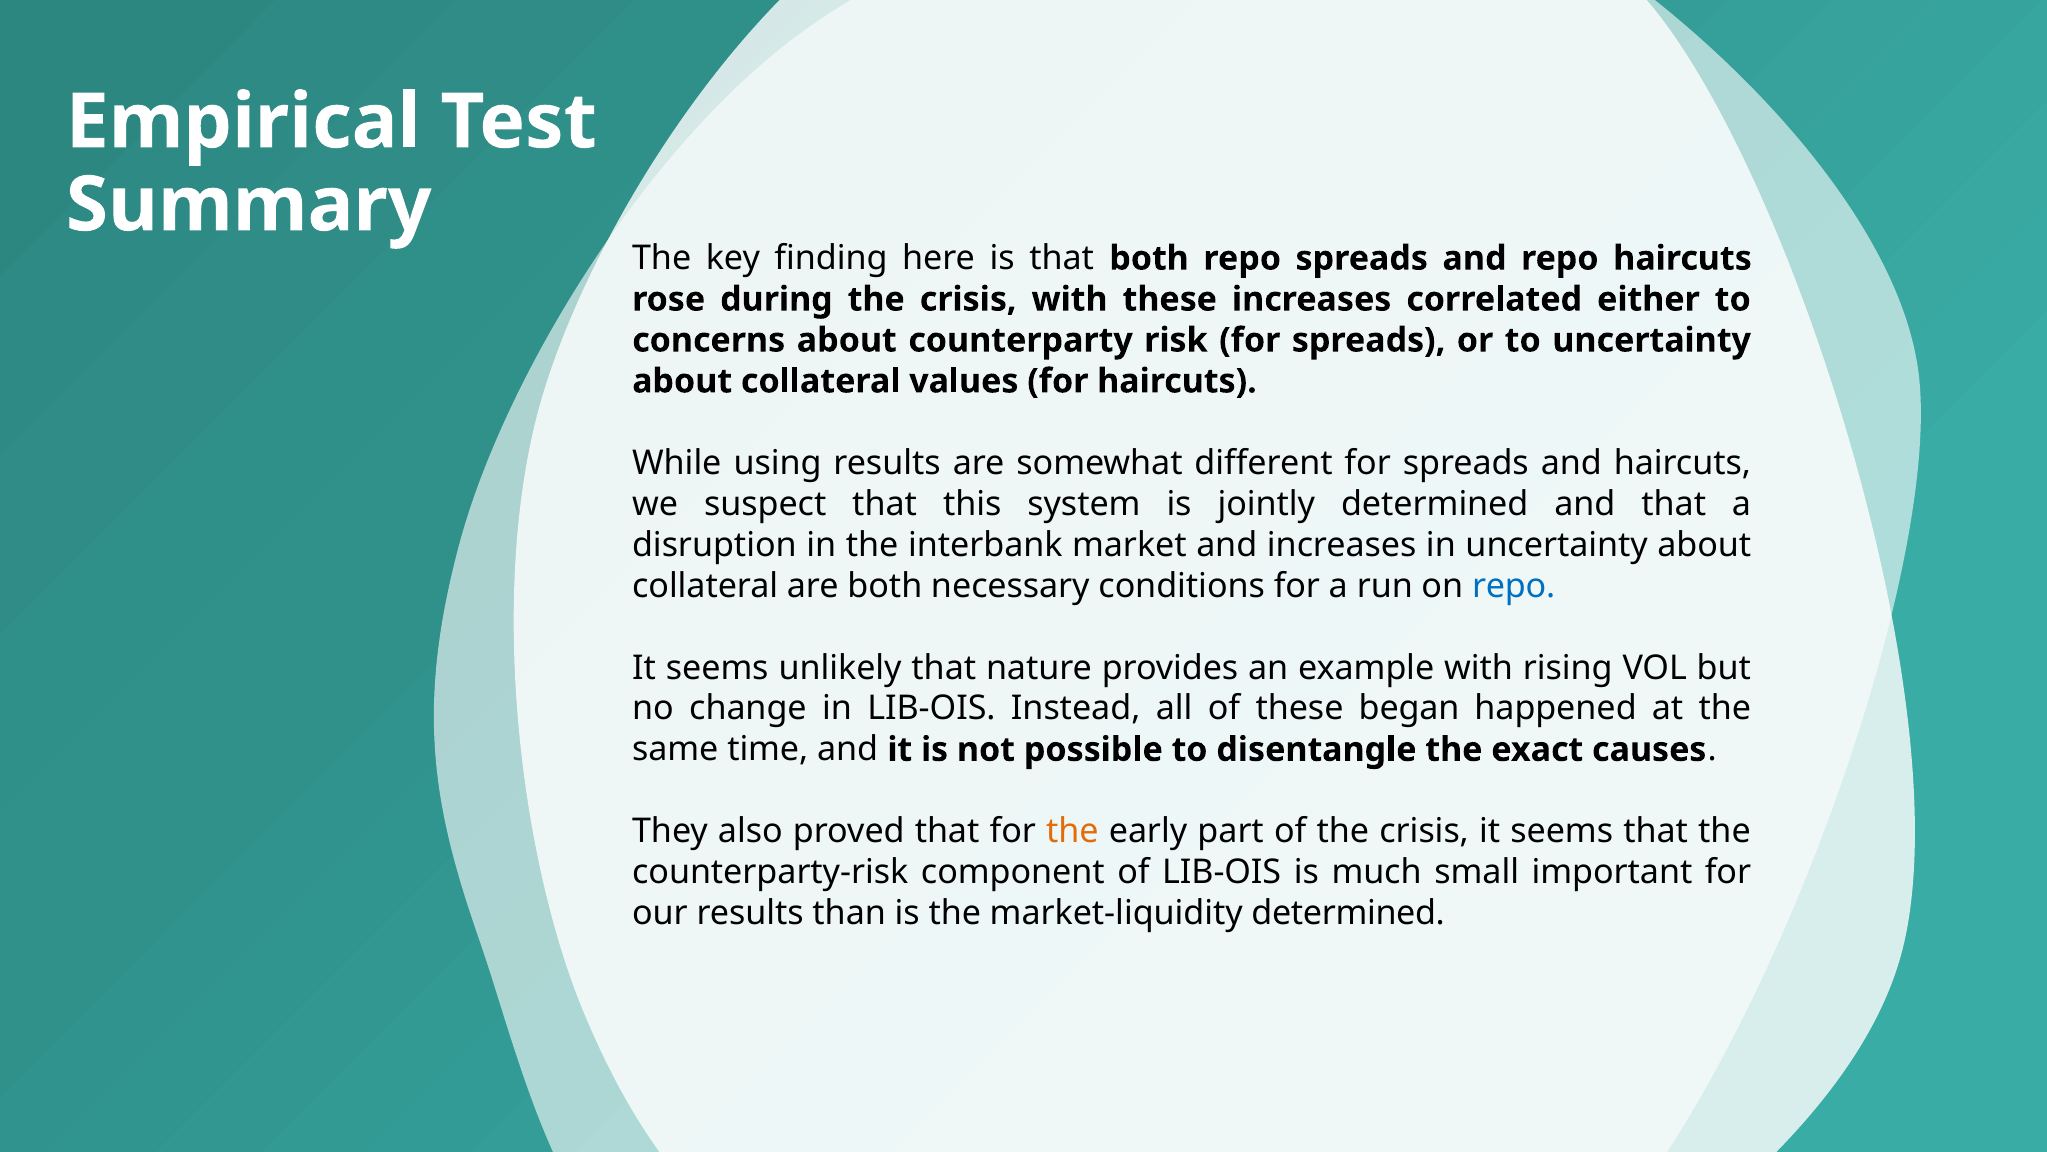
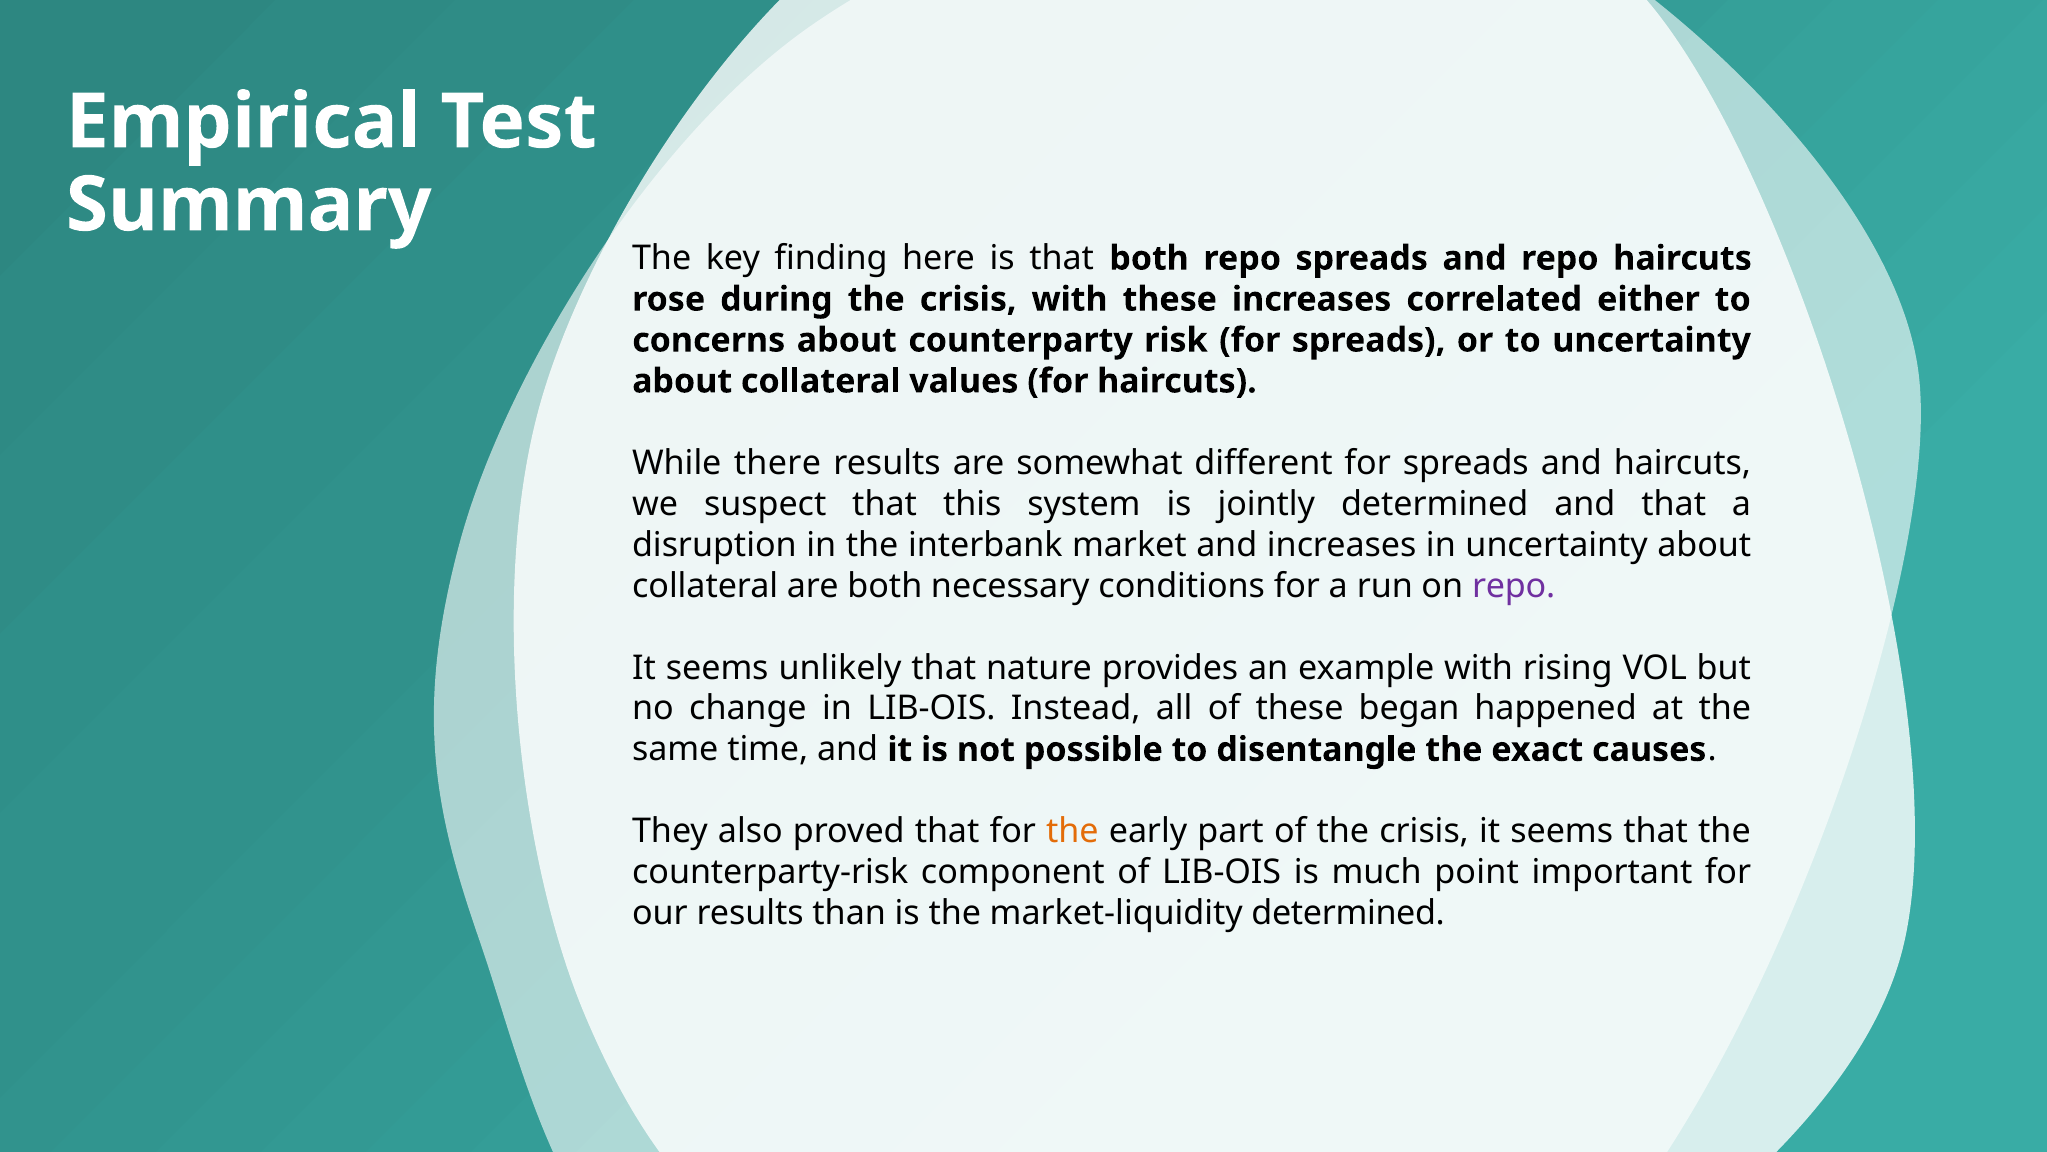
using: using -> there (777, 463)
repo colour: blue -> purple (1514, 586)
small: small -> point (1477, 872)
